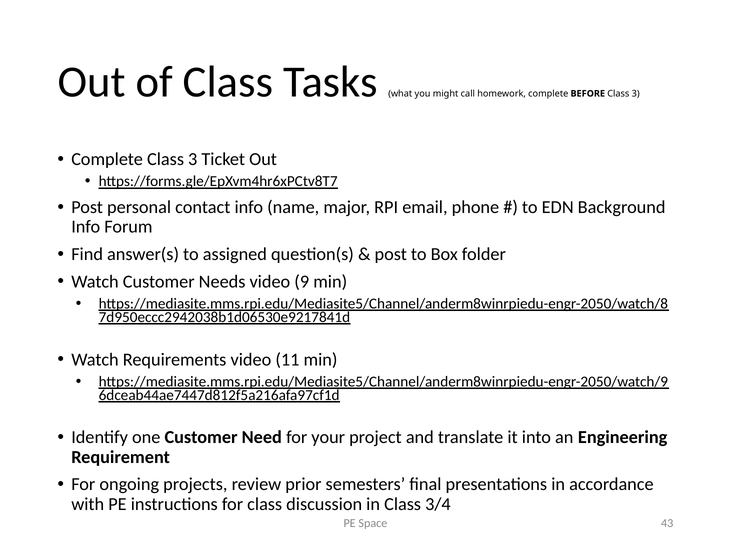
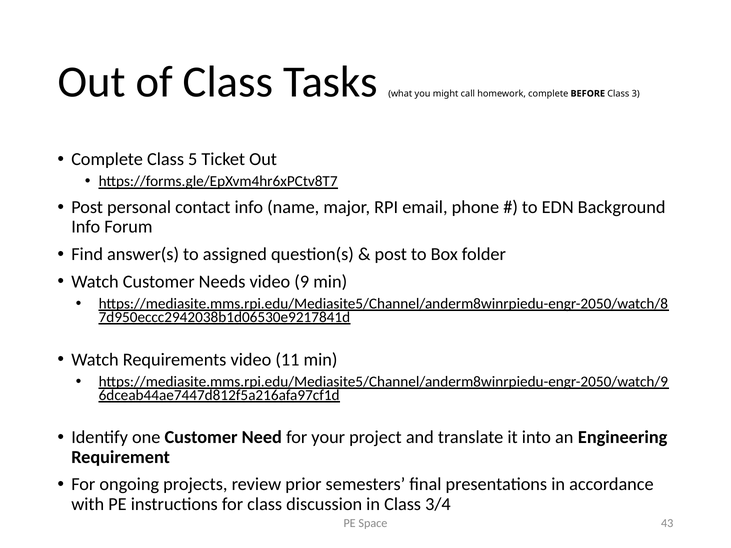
Complete Class 3: 3 -> 5 (193, 159)
